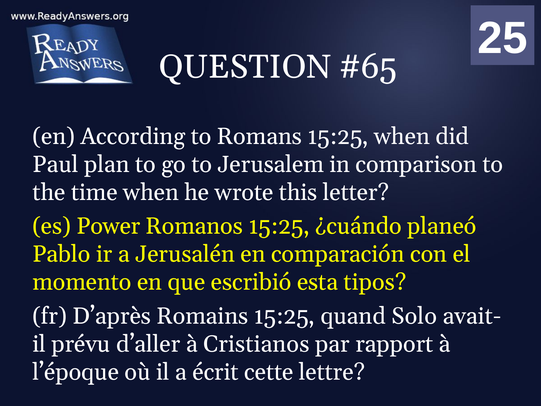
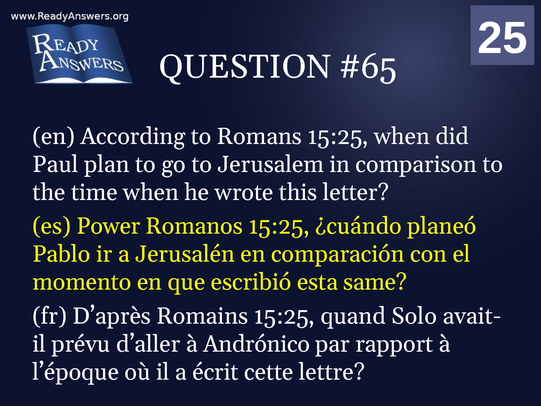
tipos: tipos -> same (375, 282)
Cristianos: Cristianos -> Andrónico (257, 344)
